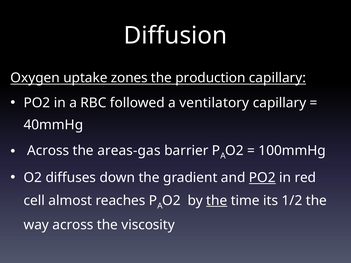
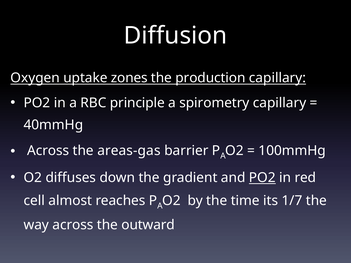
followed: followed -> principle (137, 103)
ventilatory: ventilatory -> spirometry (214, 103)
the underline: present -> none (217, 201)
1/2: 1/2 -> 1/7 (292, 201)
viscosity: viscosity -> outward (148, 225)
